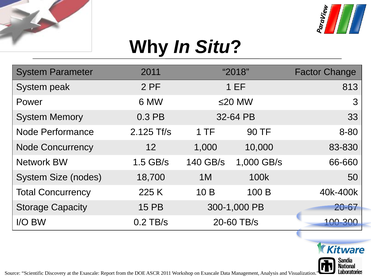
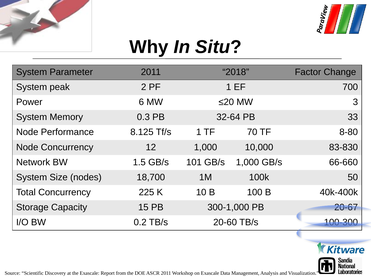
813: 813 -> 700 (350, 87)
2.125: 2.125 -> 8.125 (142, 132)
90: 90 -> 70 (252, 132)
140: 140 -> 101 (194, 162)
